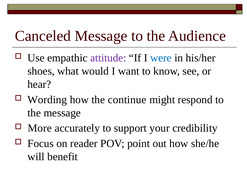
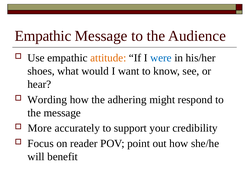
Canceled: Canceled -> Empathic (43, 36)
attitude colour: purple -> orange (108, 58)
continue: continue -> adhering (127, 100)
